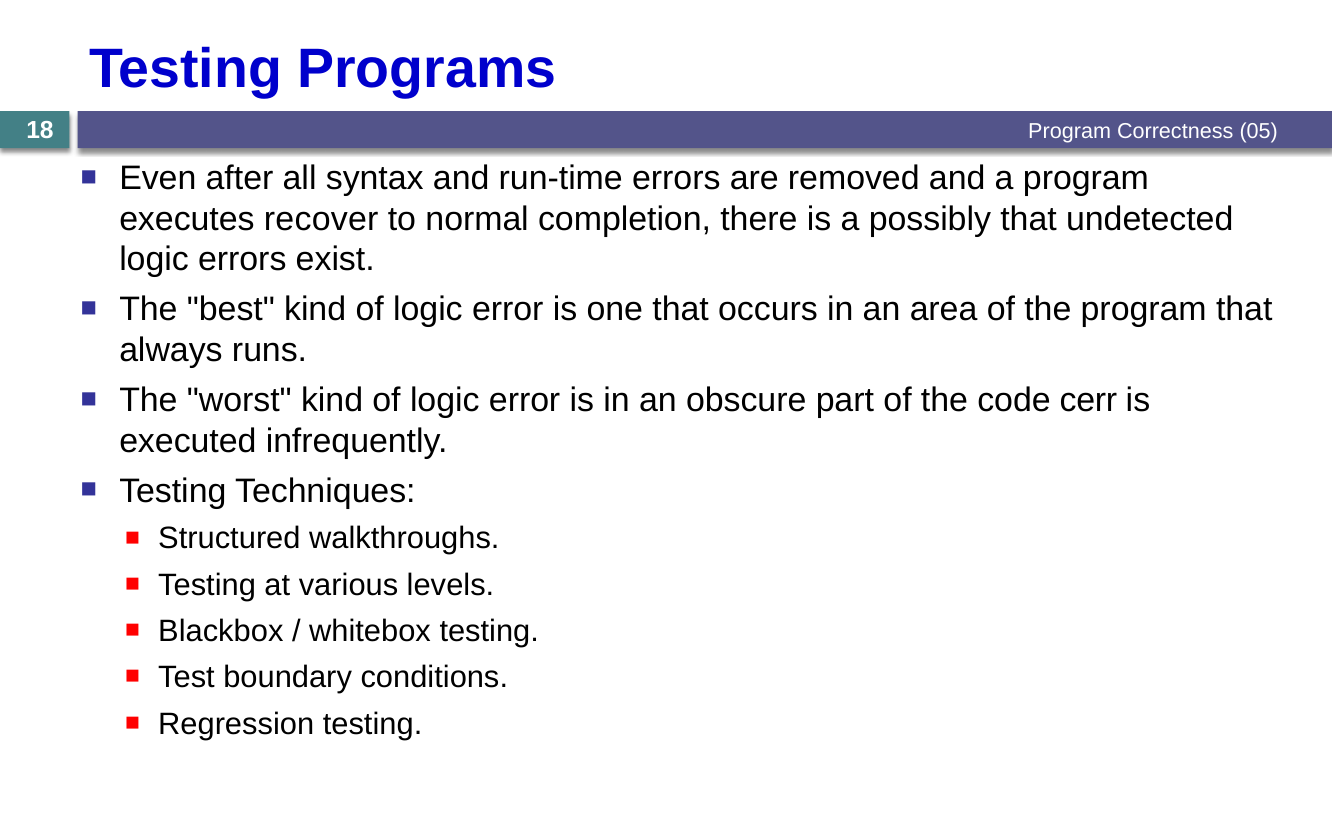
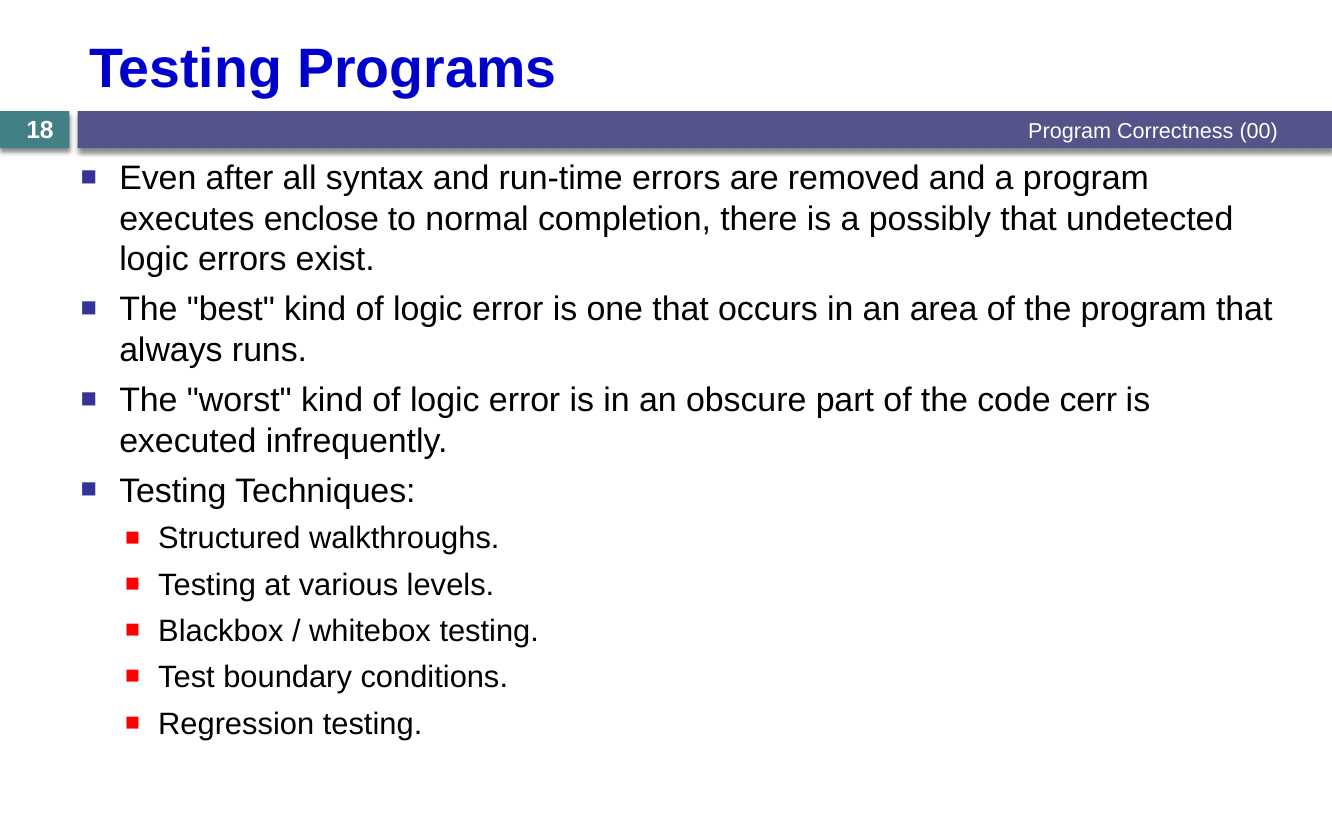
05: 05 -> 00 (1259, 131)
recover: recover -> enclose (321, 219)
